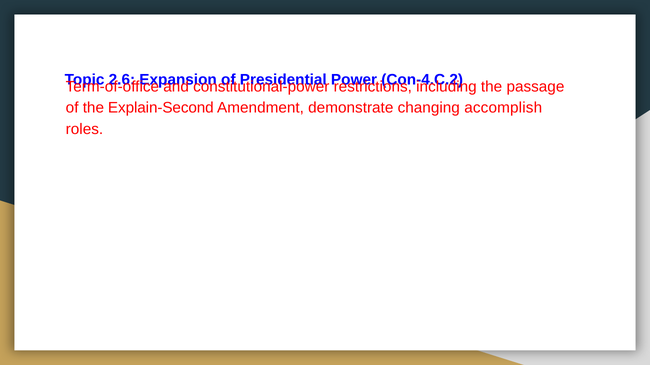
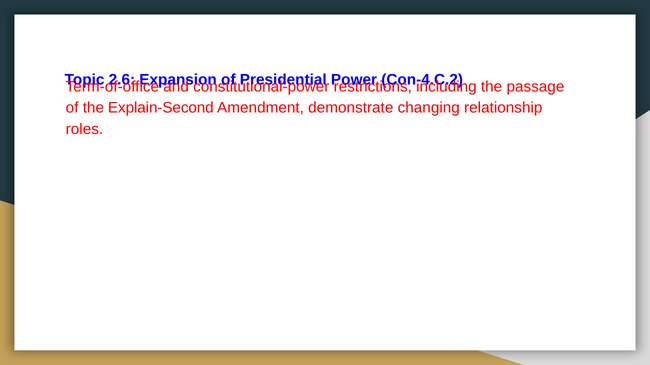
accomplish: accomplish -> relationship (503, 108)
